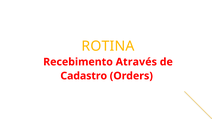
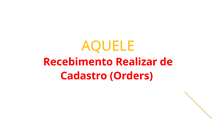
ROTINA: ROTINA -> AQUELE (108, 46)
Através: Através -> Realizar (136, 62)
